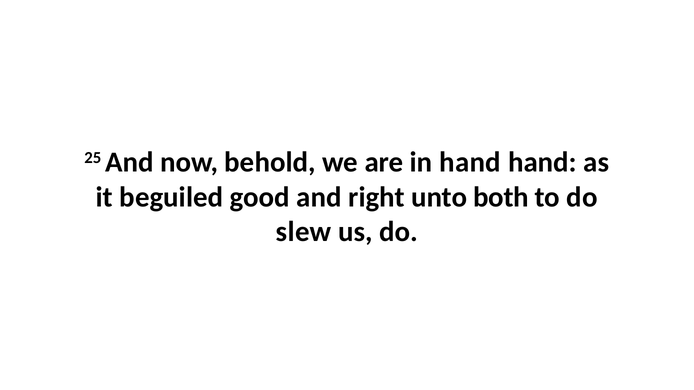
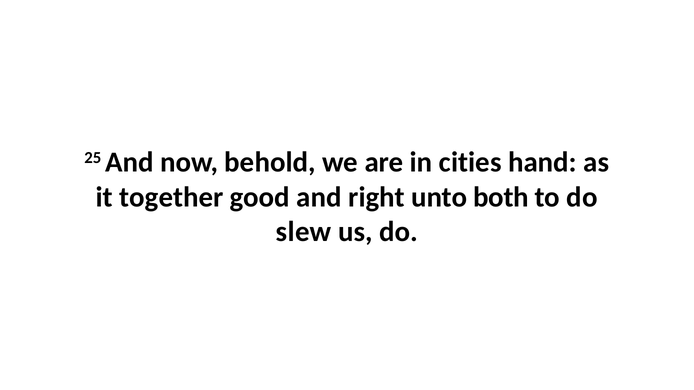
in hand: hand -> cities (470, 162)
beguiled: beguiled -> together (171, 197)
